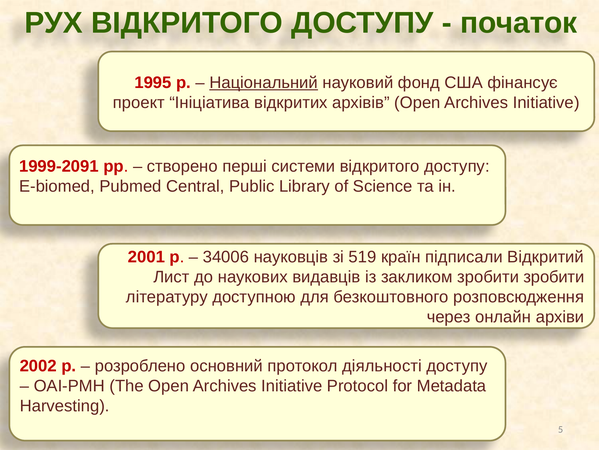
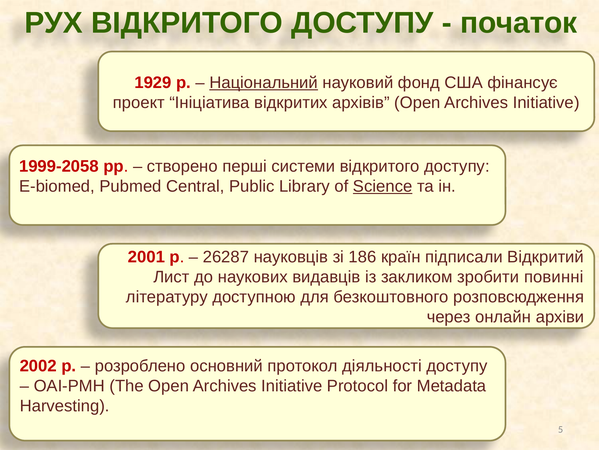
1995: 1995 -> 1929 (153, 82)
1999-2091: 1999-2091 -> 1999-2058 (59, 166)
Science underline: none -> present (383, 186)
34006: 34006 -> 26287 (226, 257)
519: 519 -> 186 (363, 257)
зробити зробити: зробити -> повинні (554, 277)
